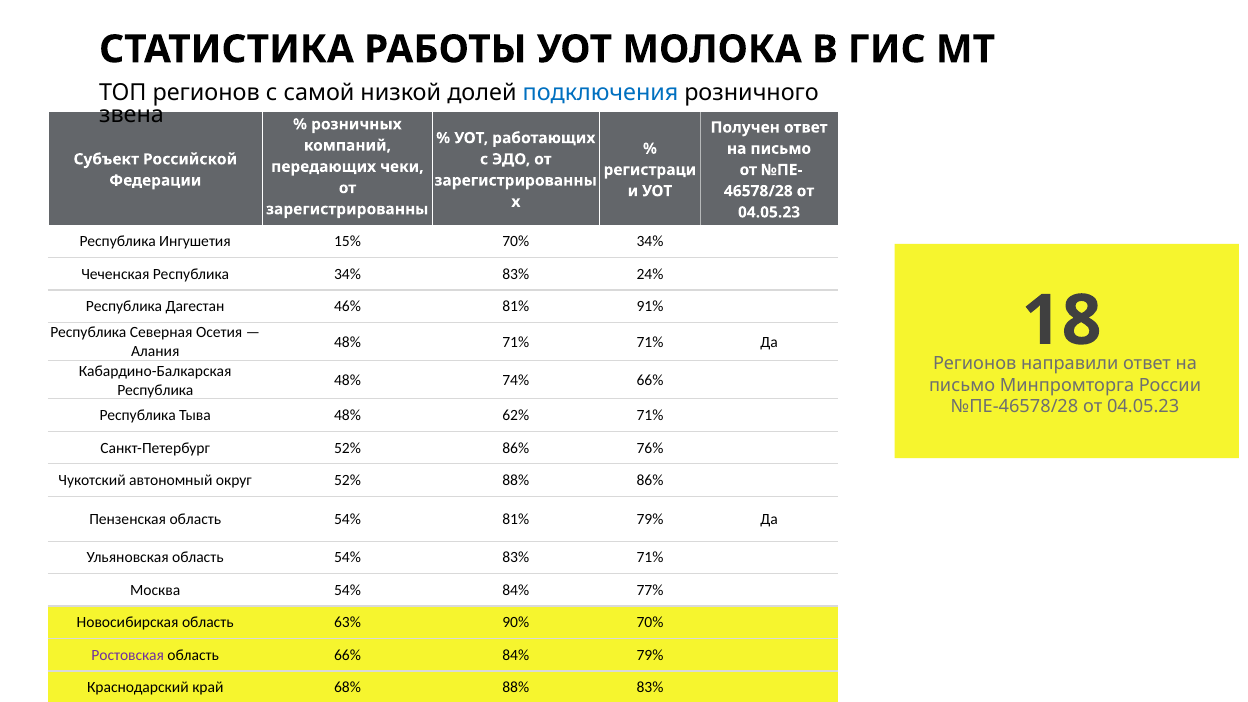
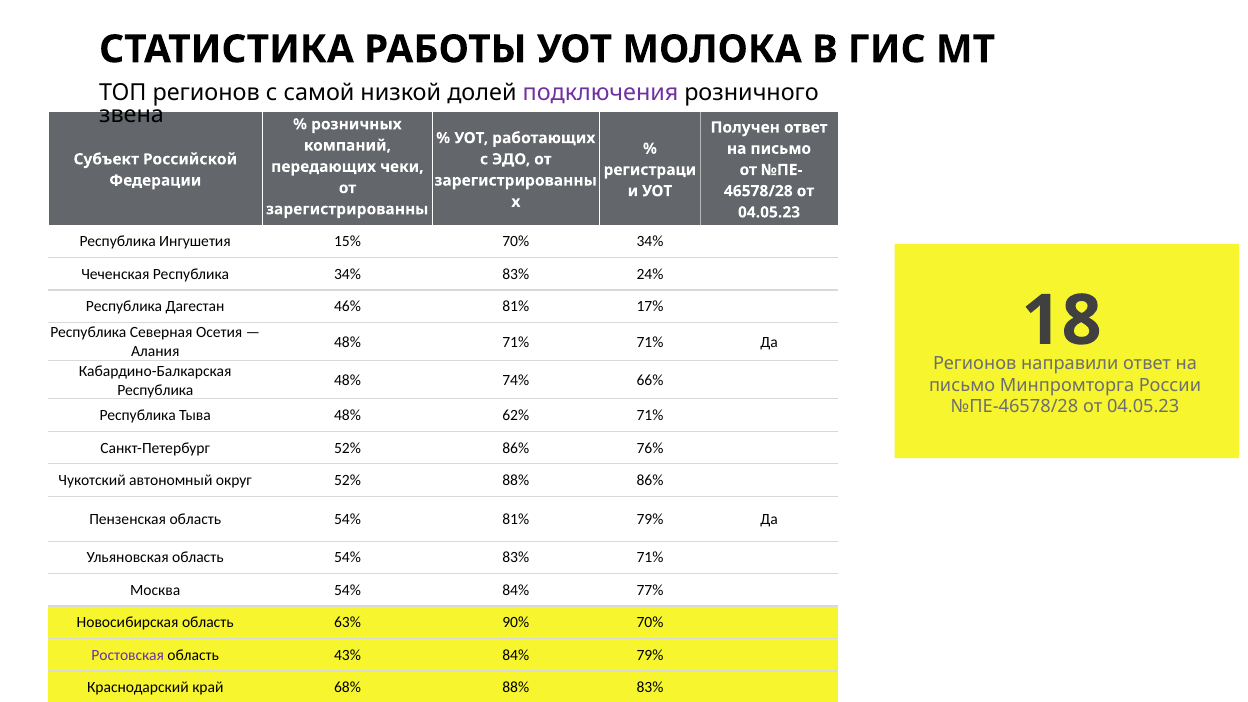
подключения colour: blue -> purple (601, 92)
91%: 91% -> 17% (650, 307)
область 66%: 66% -> 43% (347, 655)
